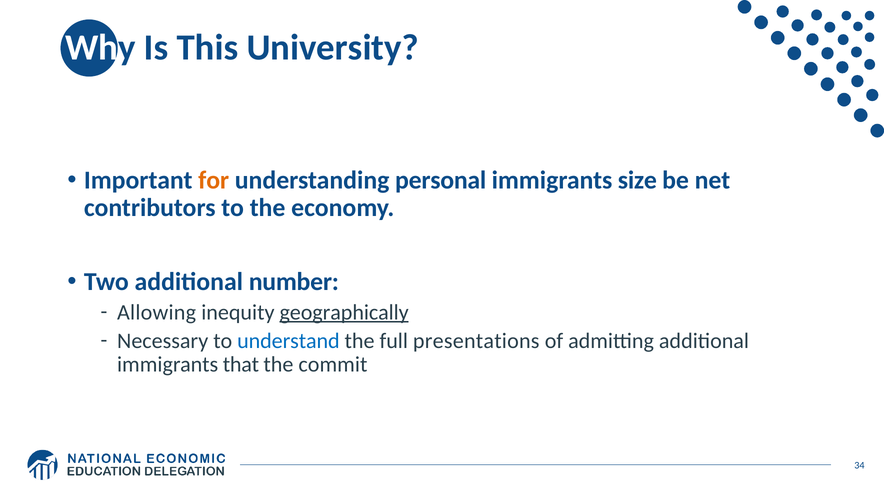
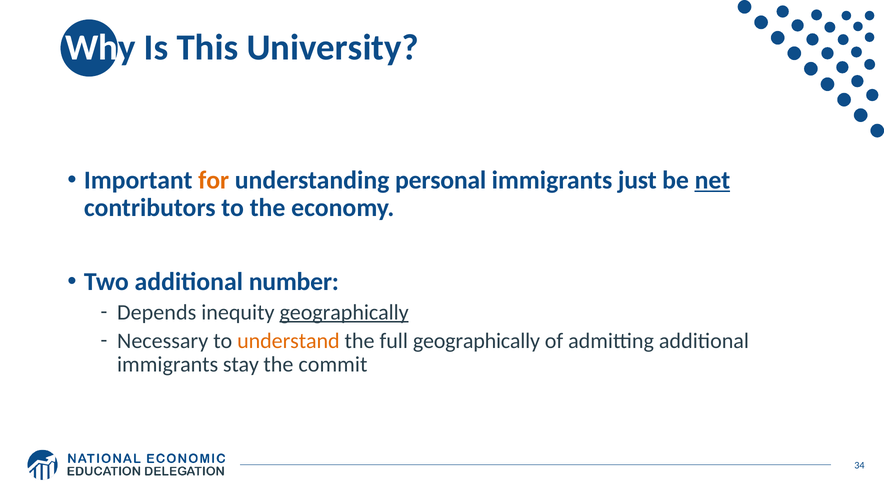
size: size -> just (637, 180)
net underline: none -> present (712, 180)
Allowing: Allowing -> Depends (157, 313)
understand colour: blue -> orange (288, 341)
full presentations: presentations -> geographically (476, 341)
that: that -> stay (241, 365)
